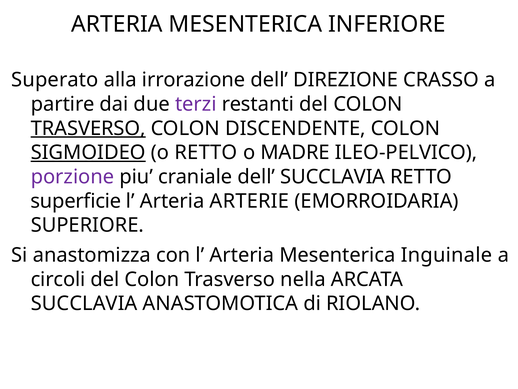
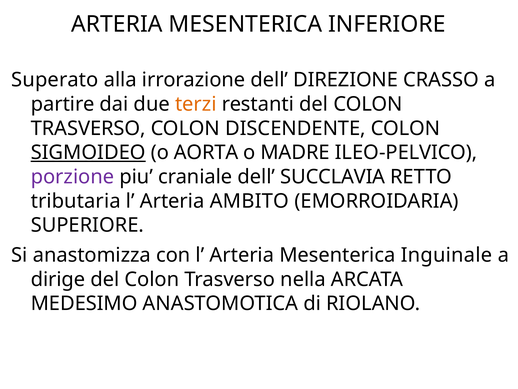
terzi colour: purple -> orange (196, 104)
TRASVERSO underline: present -> none (88, 128)
o RETTO: RETTO -> AORTA (206, 152)
superficie: superficie -> tributaria (76, 201)
ARTERIE: ARTERIE -> AMBITO (249, 201)
circoli: circoli -> dirige (58, 279)
SUCCLAVIA: SUCCLAVIA -> MEDESIMO (84, 303)
